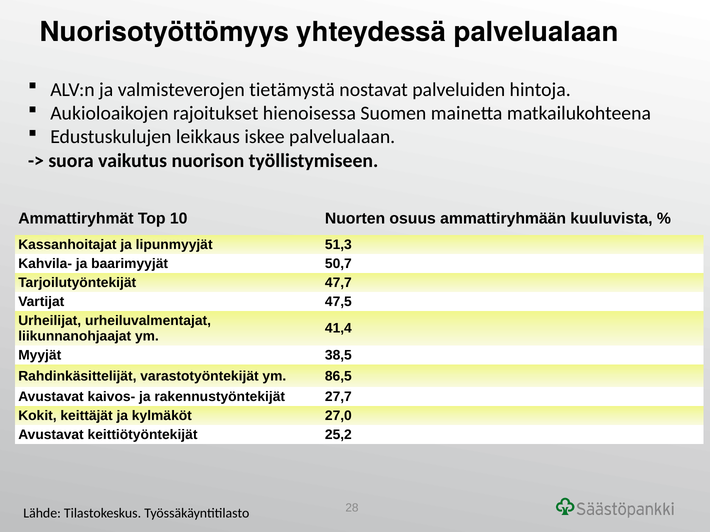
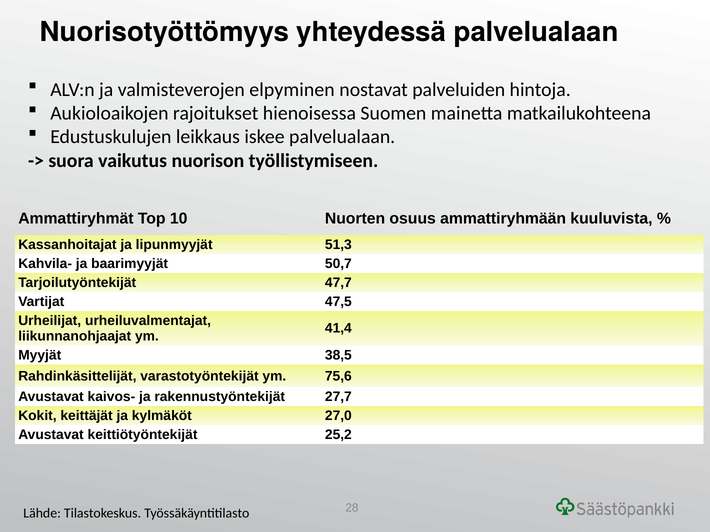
tietämystä: tietämystä -> elpyminen (292, 90)
86,5: 86,5 -> 75,6 (338, 376)
